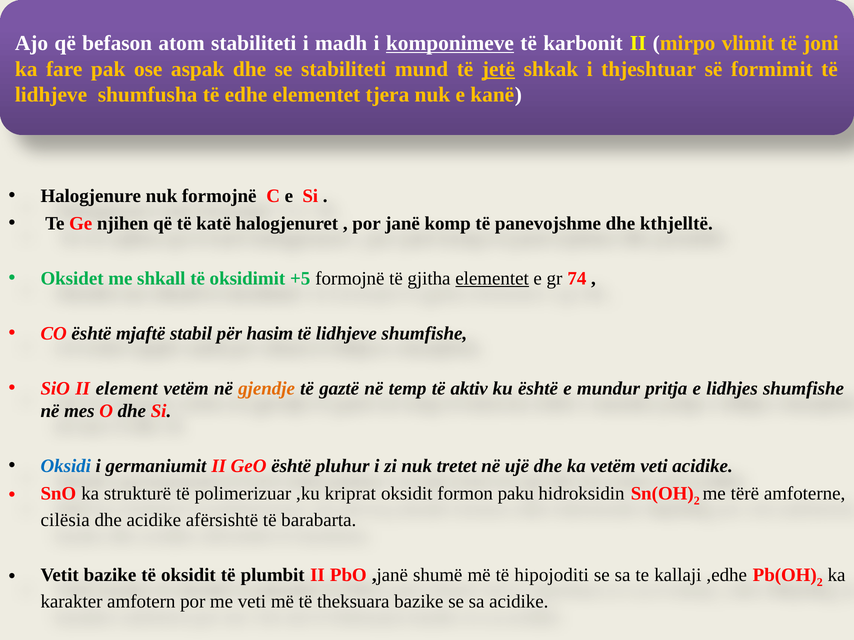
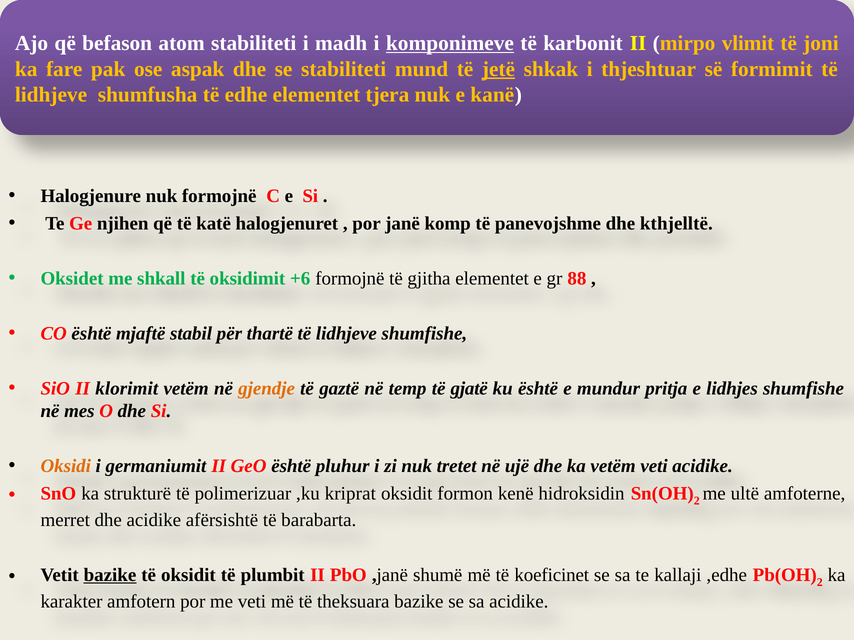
+5: +5 -> +6 (300, 279)
elementet underline: present -> none (492, 279)
74: 74 -> 88 (577, 279)
hasim: hasim -> thartë (270, 334)
element: element -> klorimit (127, 389)
aktiv: aktiv -> gjatë (469, 389)
Oksidi colour: blue -> orange (66, 467)
paku: paku -> kenë (516, 494)
tërë: tërë -> ultë (745, 494)
cilësia: cilësia -> merret (65, 520)
bazike underline: none -> present (110, 575)
hipojoditi: hipojoditi -> koeficinet (552, 575)
